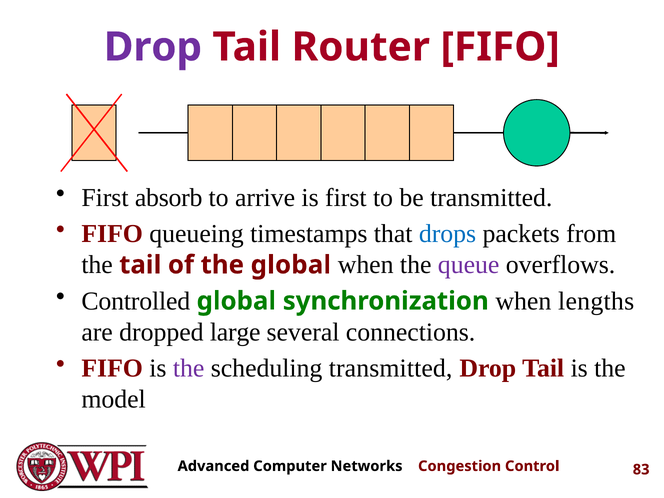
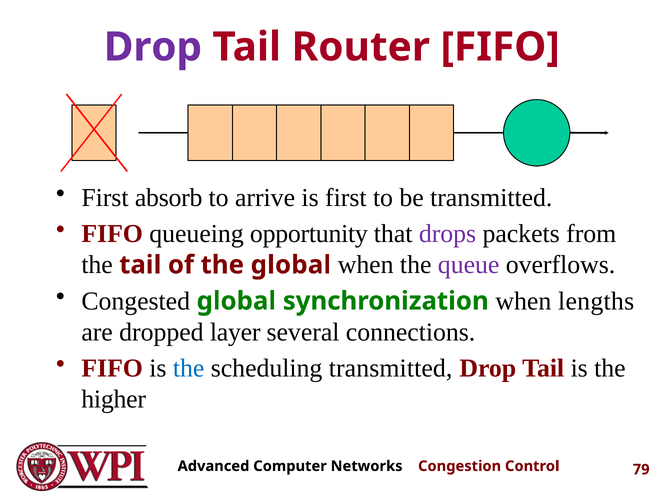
timestamps: timestamps -> opportunity (309, 234)
drops colour: blue -> purple (448, 234)
Controlled: Controlled -> Congested (136, 301)
large: large -> layer (235, 332)
the colour: purple -> blue (189, 368)
model: model -> higher (114, 399)
83: 83 -> 79 (641, 470)
